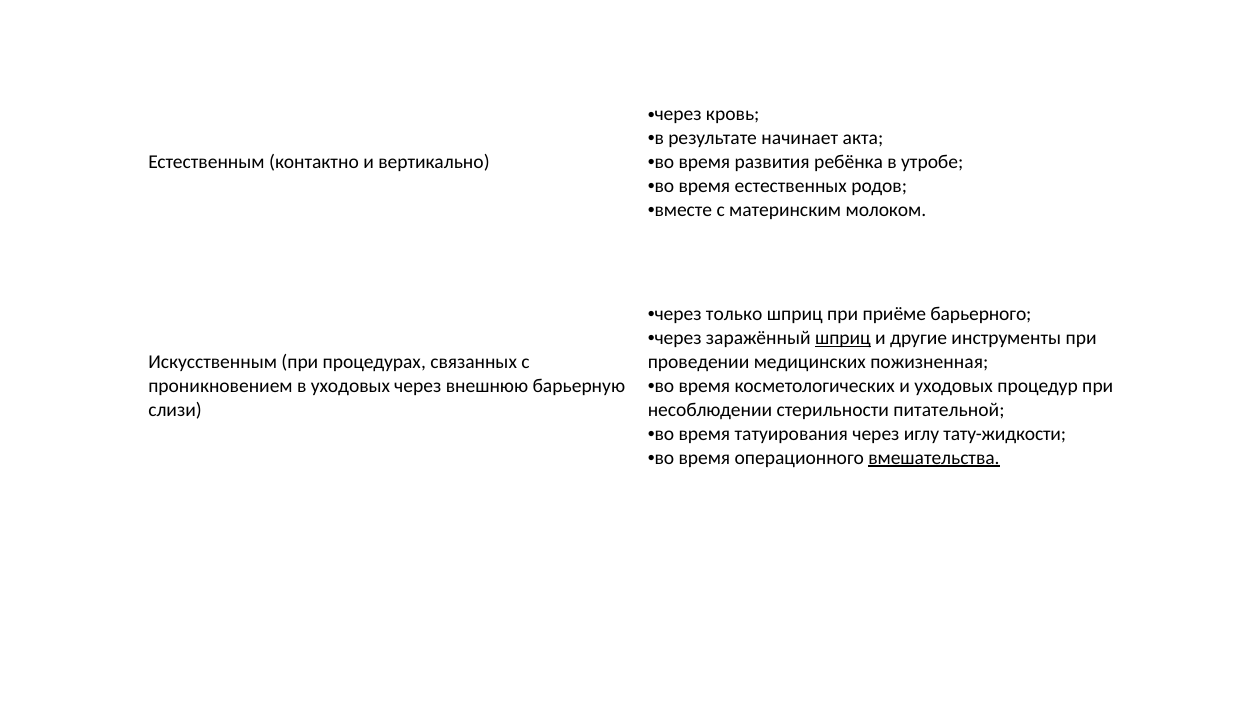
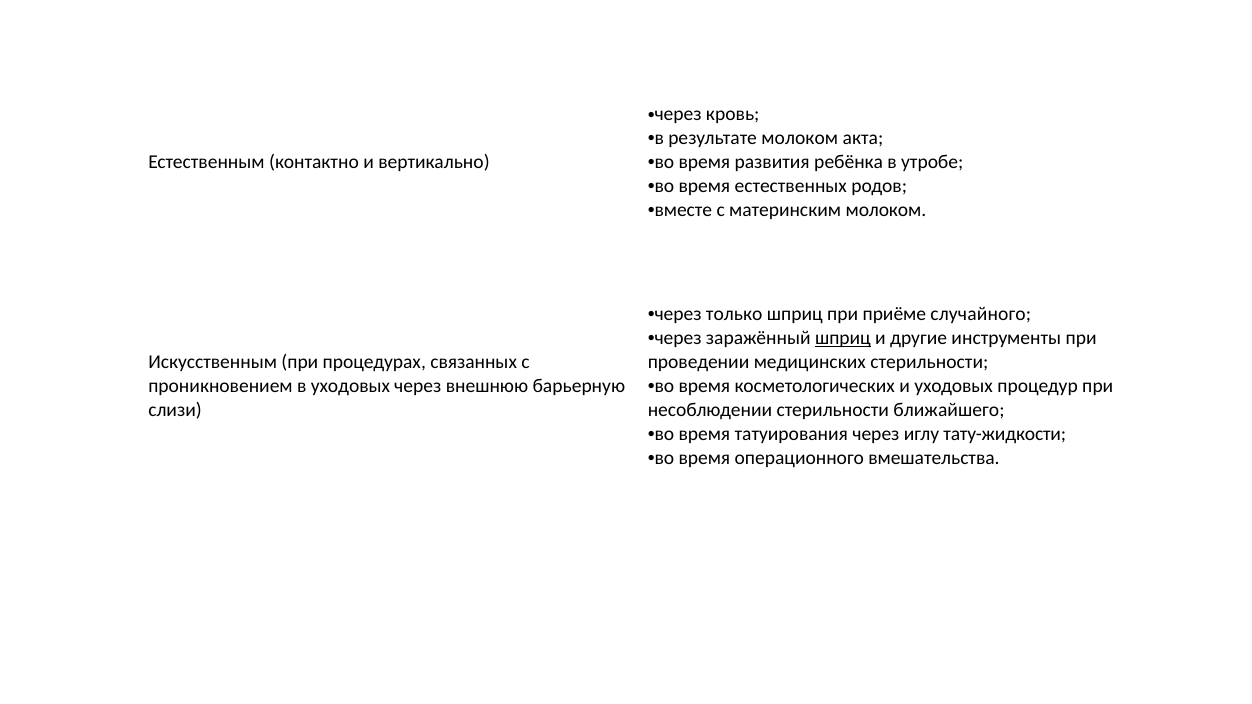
результате начинает: начинает -> молоком (800, 139)
барьерного: барьерного -> случайного (981, 314)
медицинских пожизненная: пожизненная -> стерильности (929, 362)
питательной: питательной -> ближайшего (949, 410)
вмешательства underline: present -> none (934, 458)
